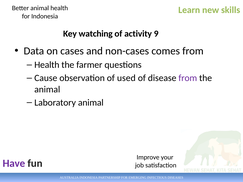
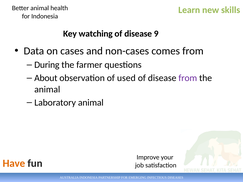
activity: activity -> disease (138, 34)
Health: Health -> During (47, 65)
Cause: Cause -> About (46, 78)
Have colour: purple -> orange (14, 163)
